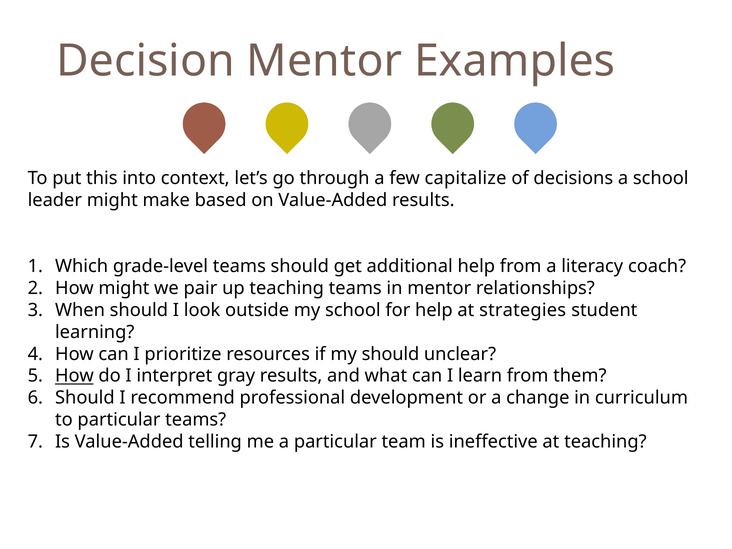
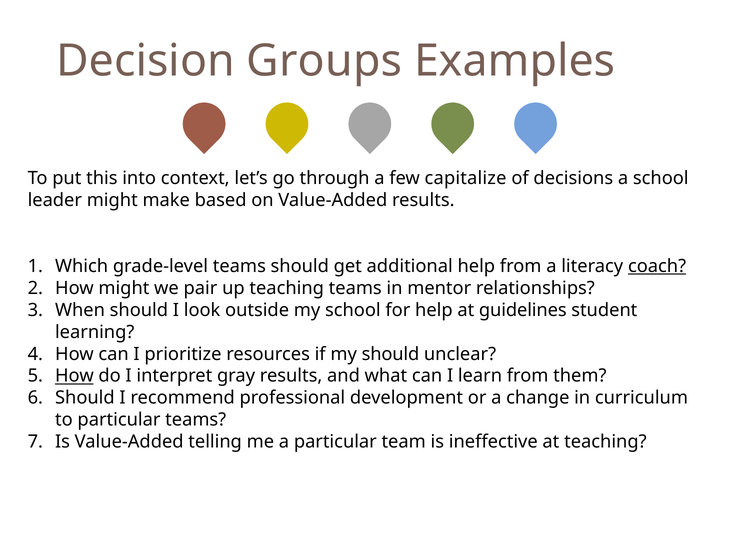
Decision Mentor: Mentor -> Groups (324, 61)
coach underline: none -> present (657, 266)
strategies: strategies -> guidelines (523, 310)
